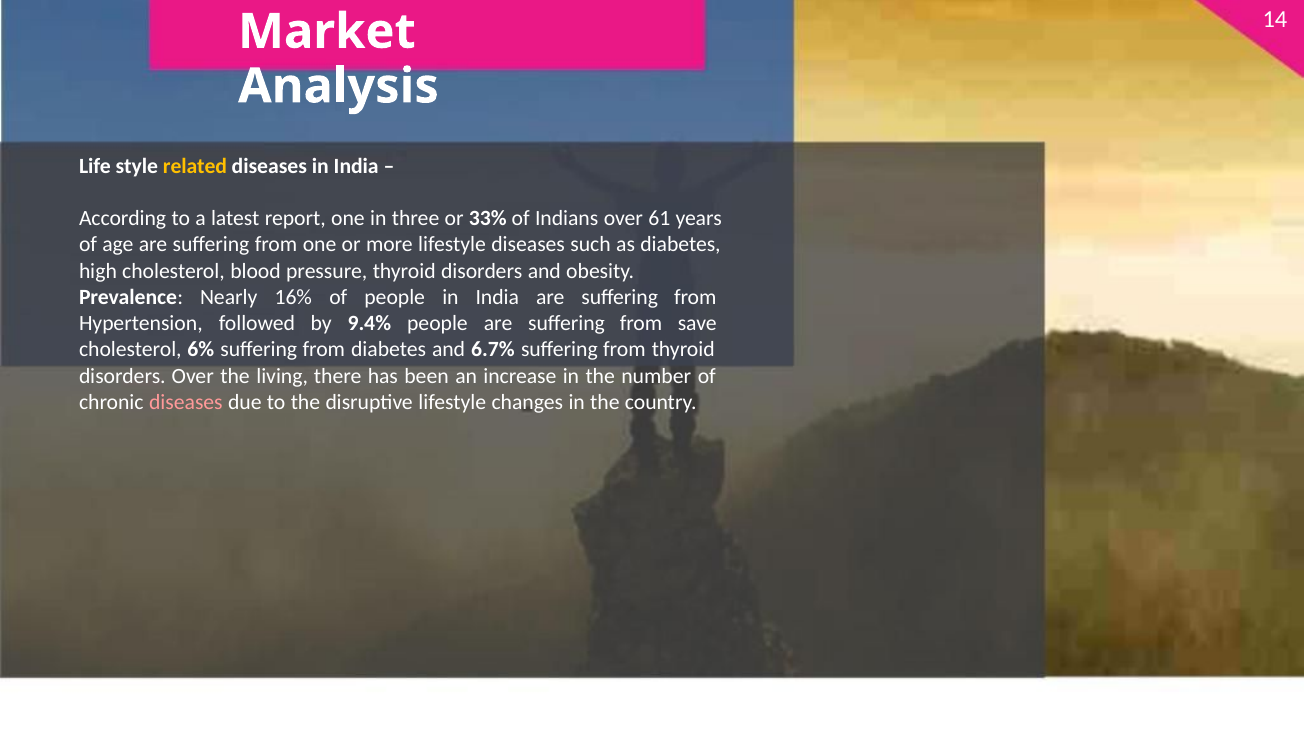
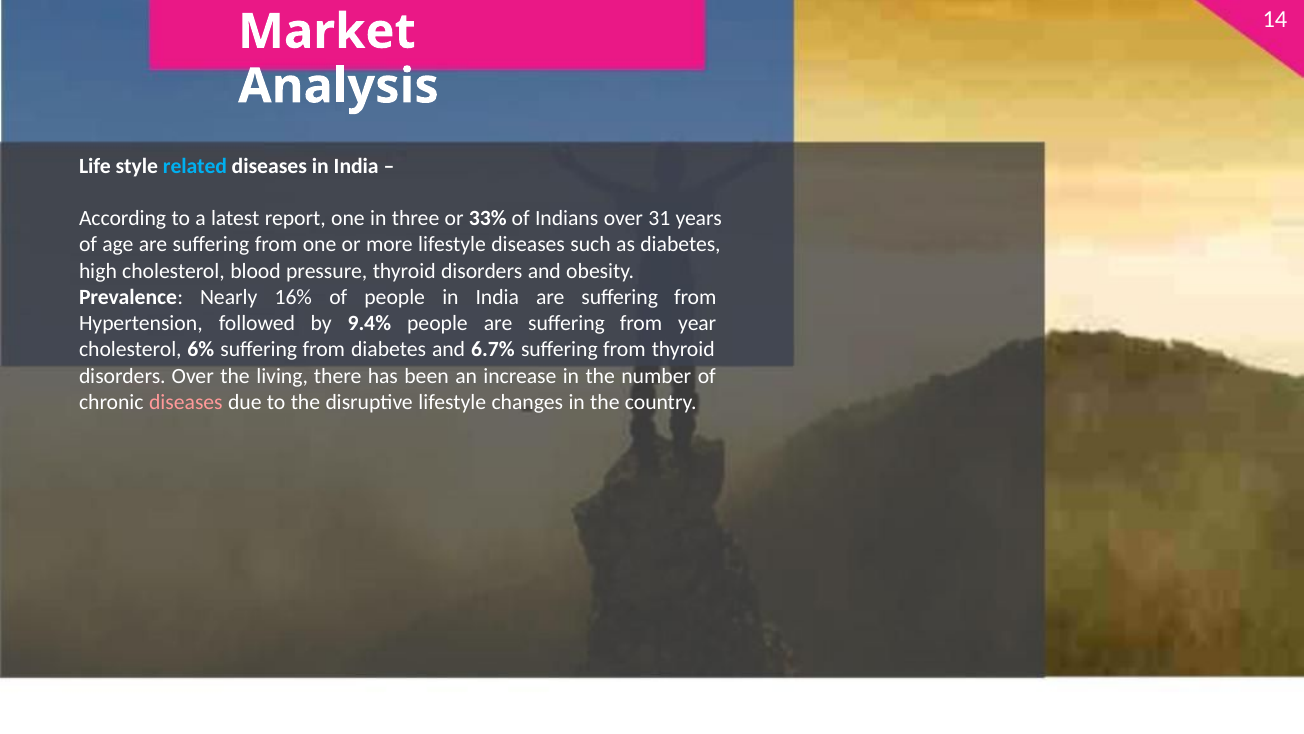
related colour: yellow -> light blue (195, 166)
61: 61 -> 31 (659, 219)
save: save -> year (697, 324)
